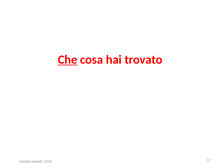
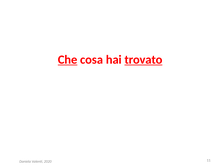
trovato underline: none -> present (143, 60)
